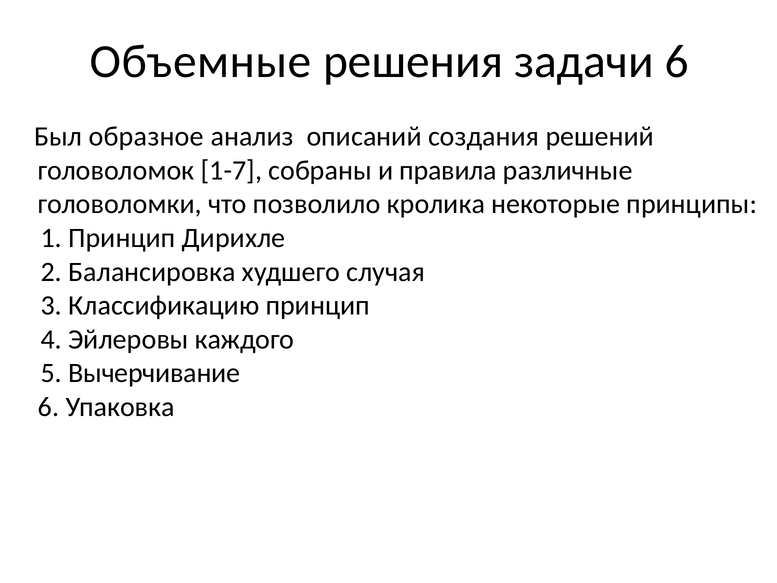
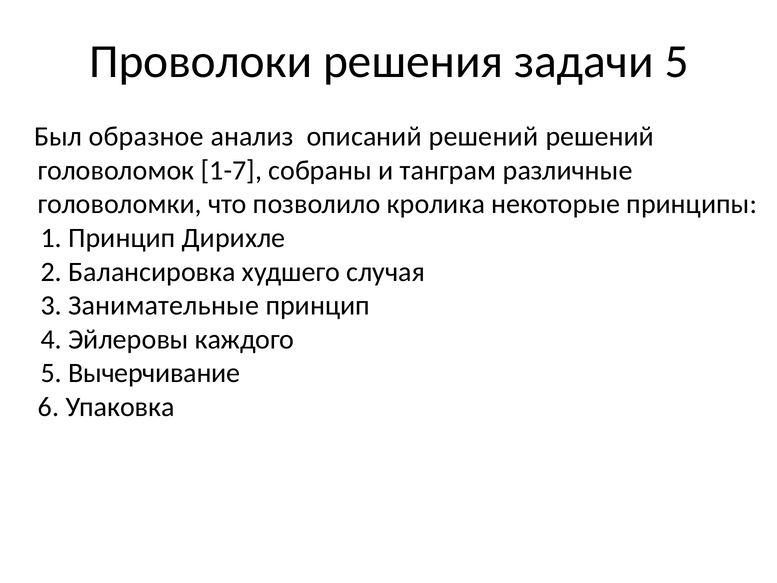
Объемные: Объемные -> Проволоки (201, 62)
задачи 6: 6 -> 5 (677, 62)
описаний создания: создания -> решений (484, 137)
правила: правила -> танграм (448, 170)
Классификацию: Классификацию -> Занимательные (164, 305)
